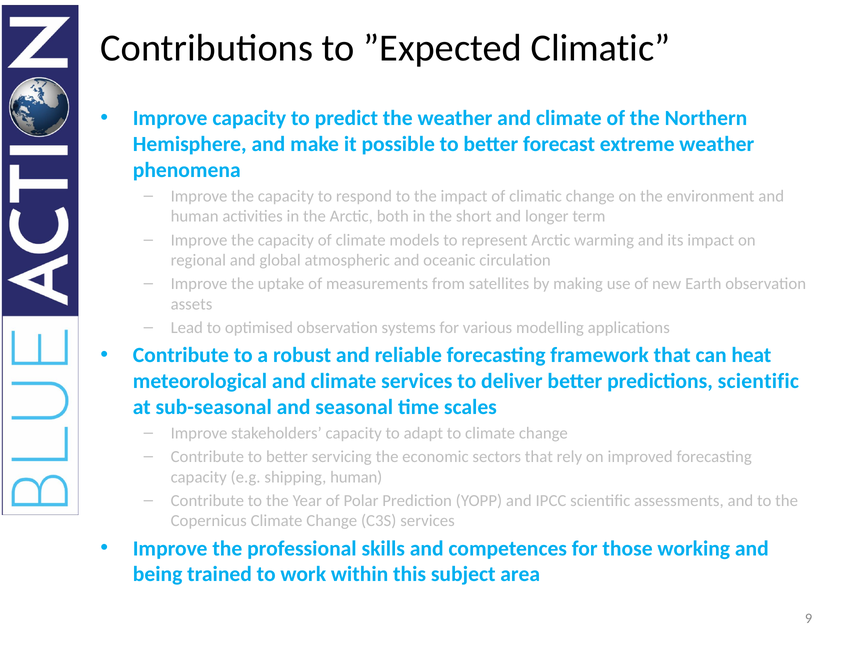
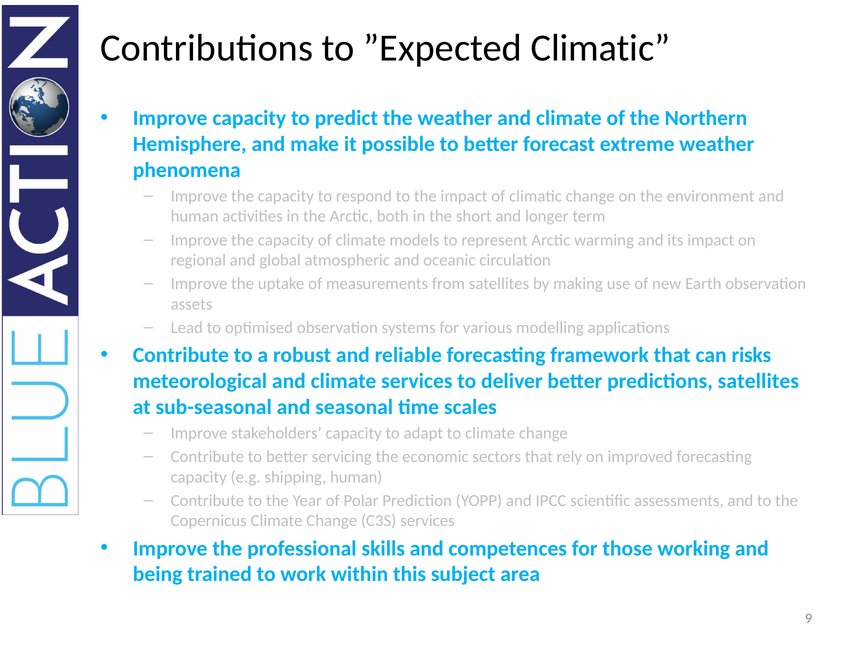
heat: heat -> risks (751, 355)
predictions scientific: scientific -> satellites (758, 381)
